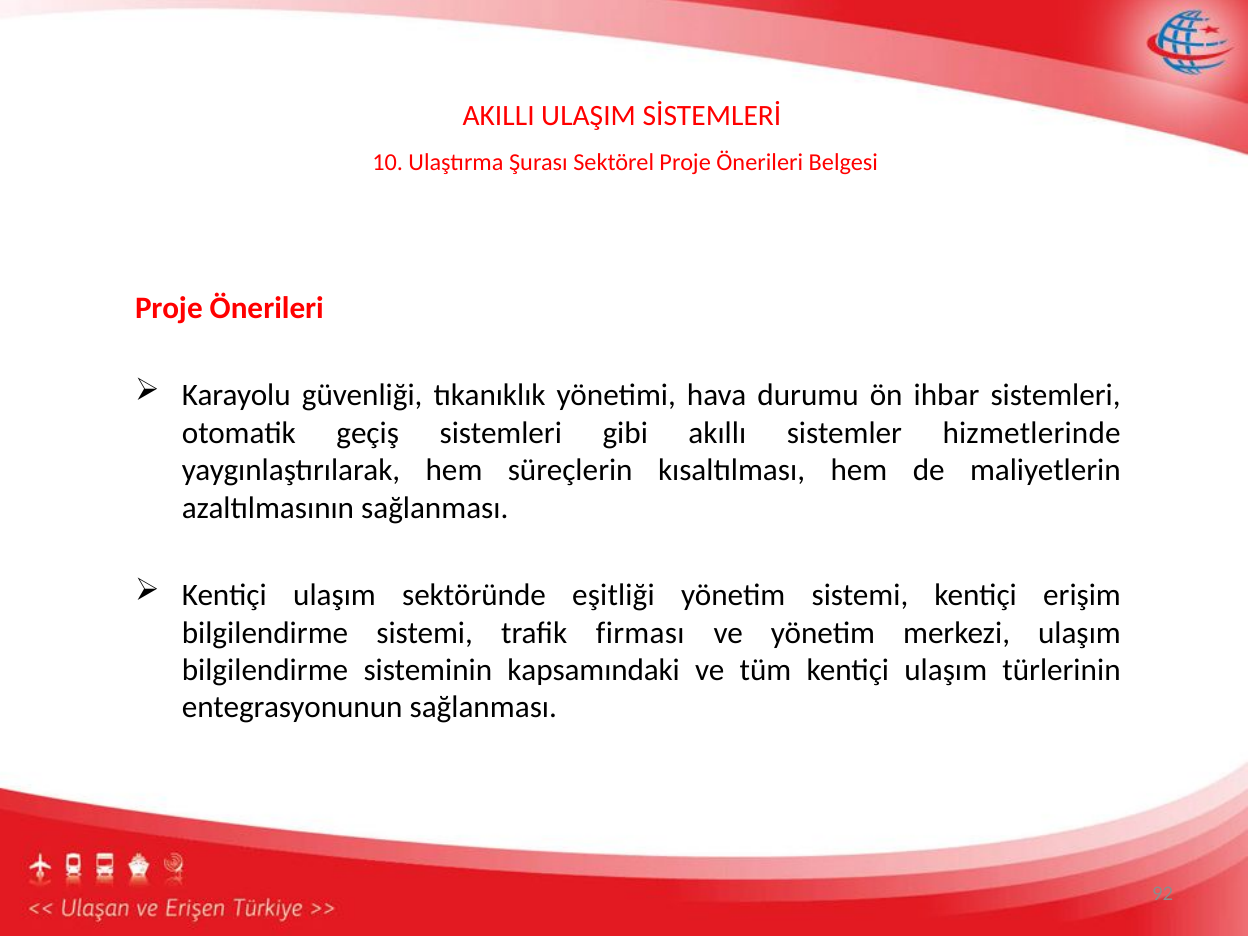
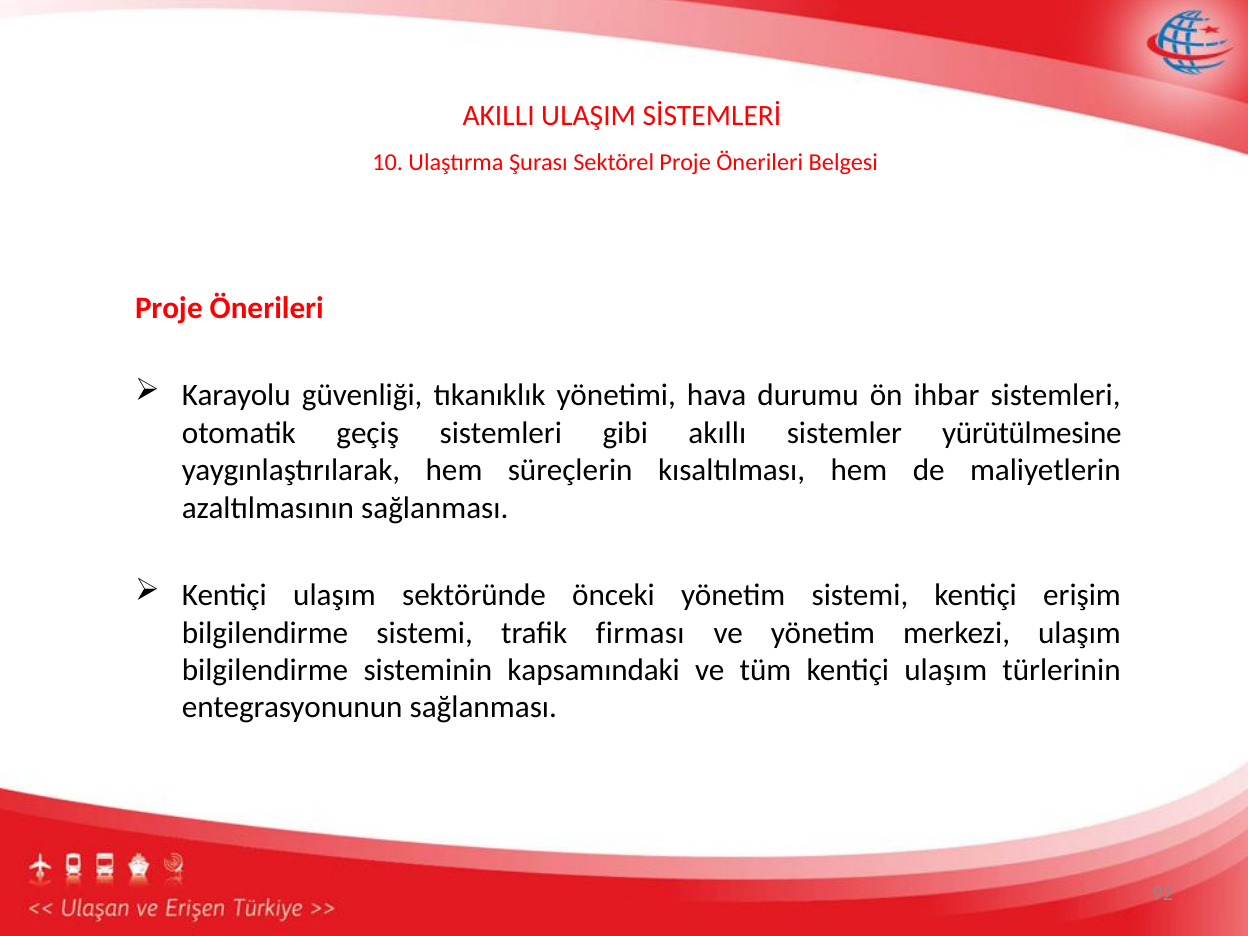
hizmetlerinde: hizmetlerinde -> yürütülmesine (1032, 433)
eşitliği: eşitliği -> önceki (614, 595)
